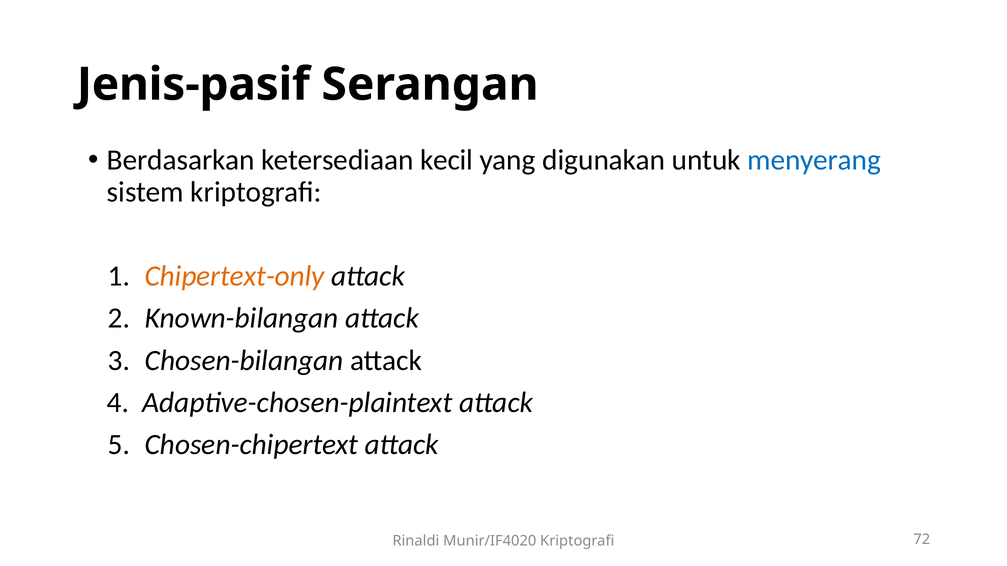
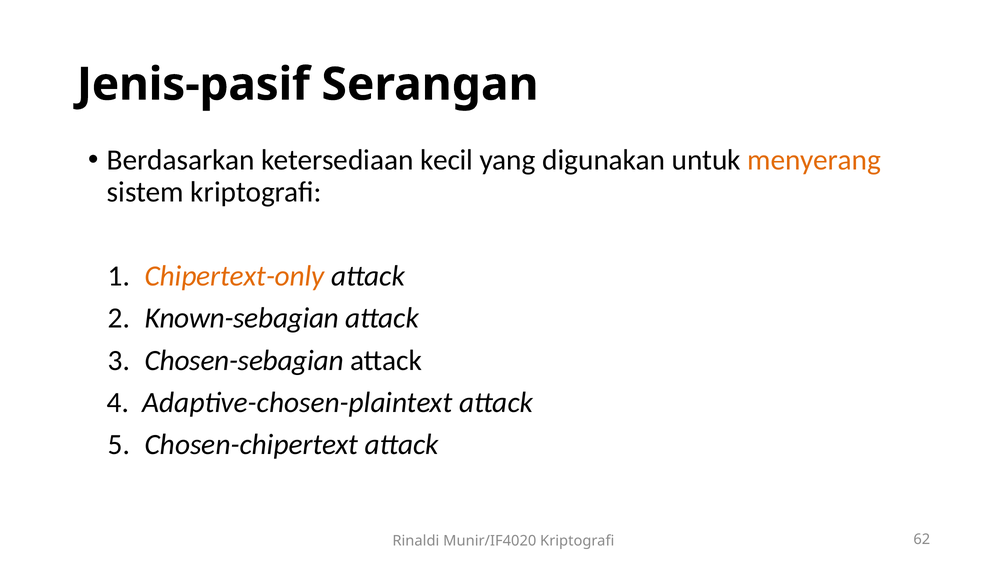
menyerang colour: blue -> orange (814, 160)
Known-bilangan: Known-bilangan -> Known-sebagian (242, 319)
Chosen-bilangan: Chosen-bilangan -> Chosen-sebagian (244, 361)
72: 72 -> 62 (922, 540)
